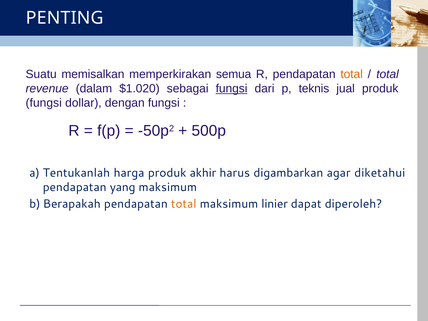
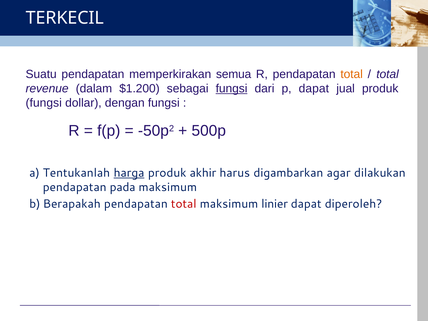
PENTING: PENTING -> TERKECIL (65, 18)
Suatu memisalkan: memisalkan -> pendapatan (93, 74)
$1.020: $1.020 -> $1.200 (139, 89)
p teknis: teknis -> dapat (314, 89)
harga underline: none -> present (129, 173)
diketahui: diketahui -> dilakukan (380, 173)
yang: yang -> pada (123, 187)
total colour: orange -> red (184, 204)
